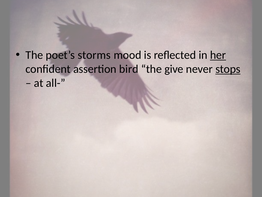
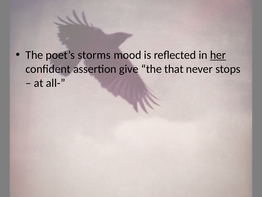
bird: bird -> give (129, 69)
give: give -> that (174, 69)
stops underline: present -> none (228, 69)
